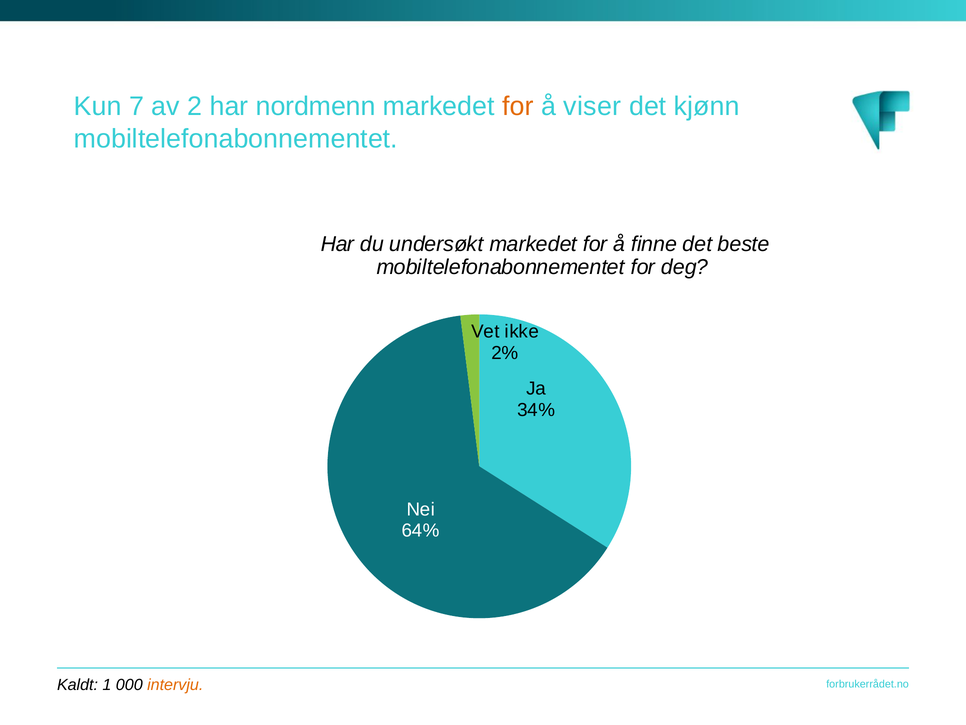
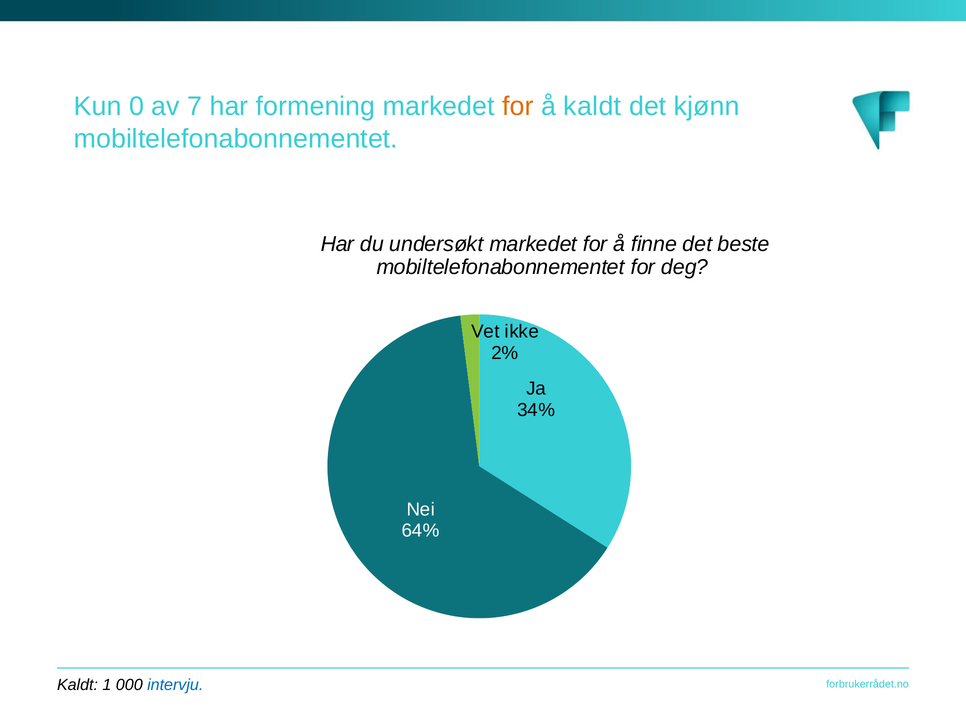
7: 7 -> 0 (137, 106)
2: 2 -> 7 (195, 106)
nordmenn: nordmenn -> formening (316, 106)
å viser: viser -> kaldt (592, 106)
intervju colour: orange -> blue (175, 684)
